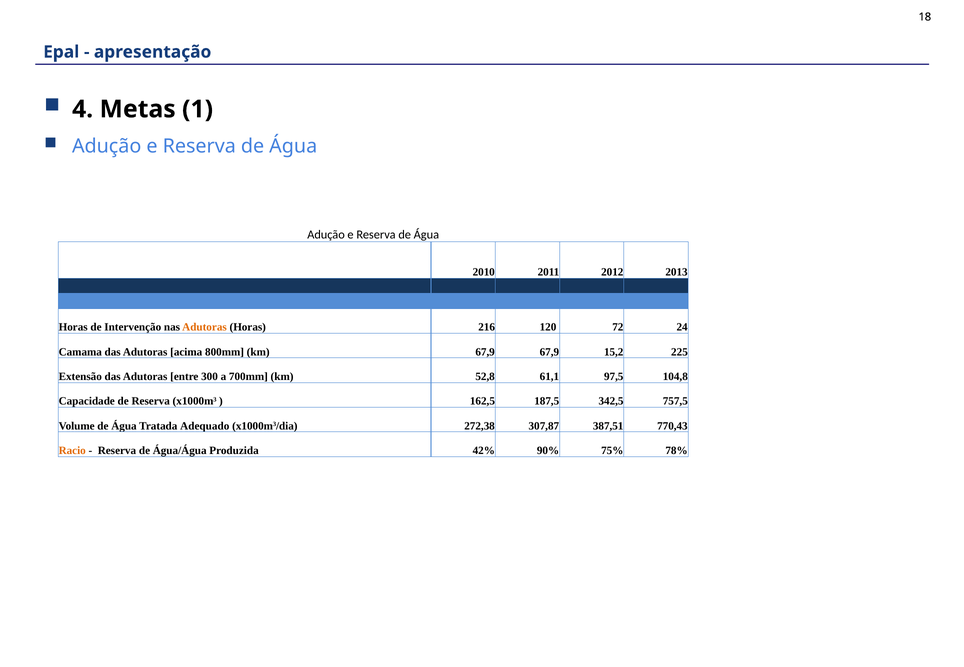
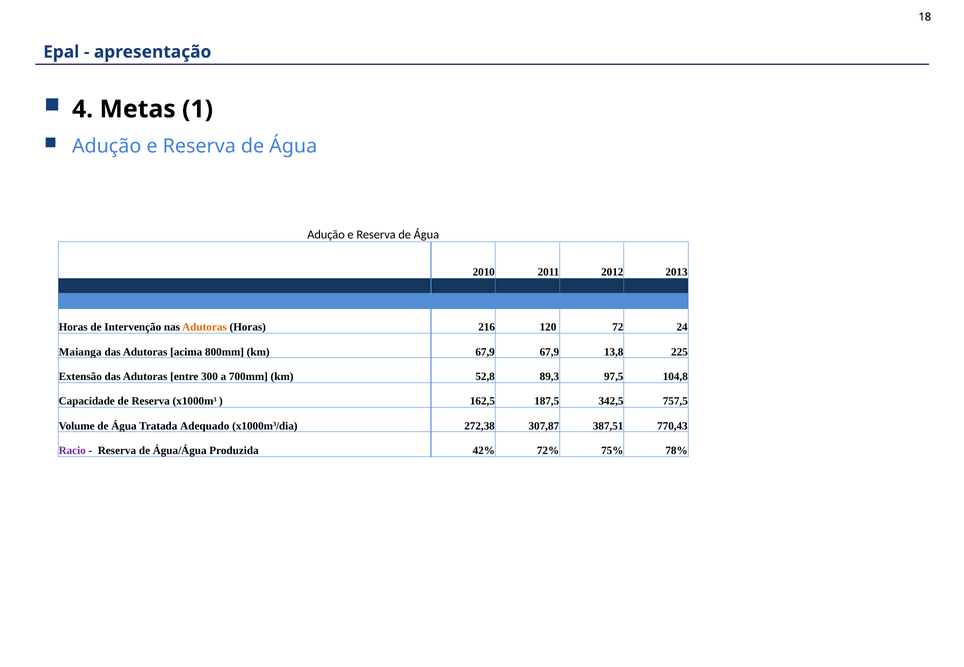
Camama: Camama -> Maianga (80, 352)
15,2: 15,2 -> 13,8 (614, 352)
61,1: 61,1 -> 89,3 (549, 377)
Racio colour: orange -> purple (72, 451)
90%: 90% -> 72% (548, 451)
